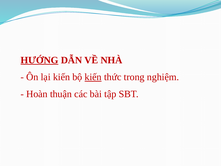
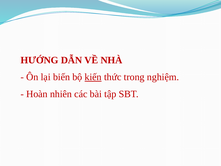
HƯỚNG underline: present -> none (39, 60)
lại kiến: kiến -> biến (61, 77)
thuận: thuận -> nhiên (61, 94)
